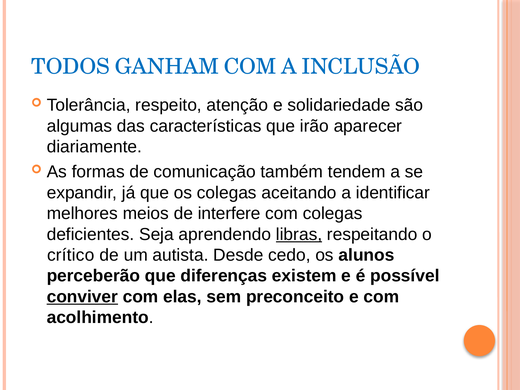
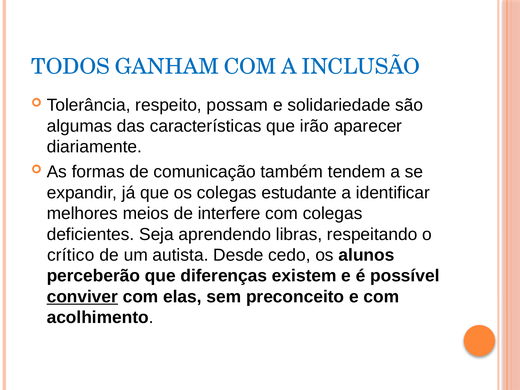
atenção: atenção -> possam (237, 105)
aceitando: aceitando -> estudante (299, 193)
libras underline: present -> none (299, 234)
